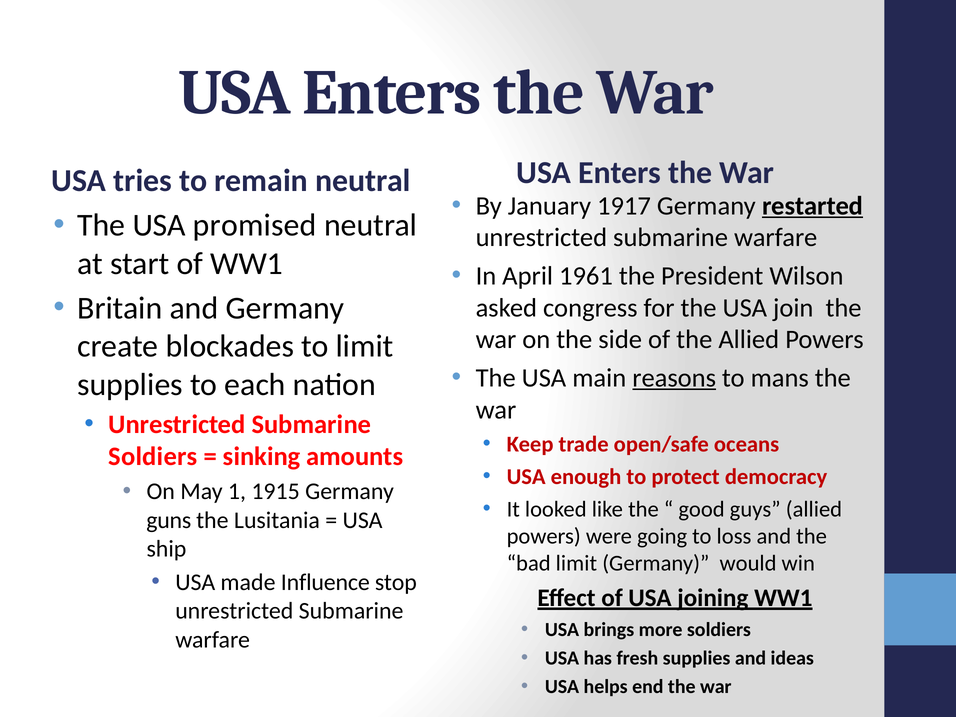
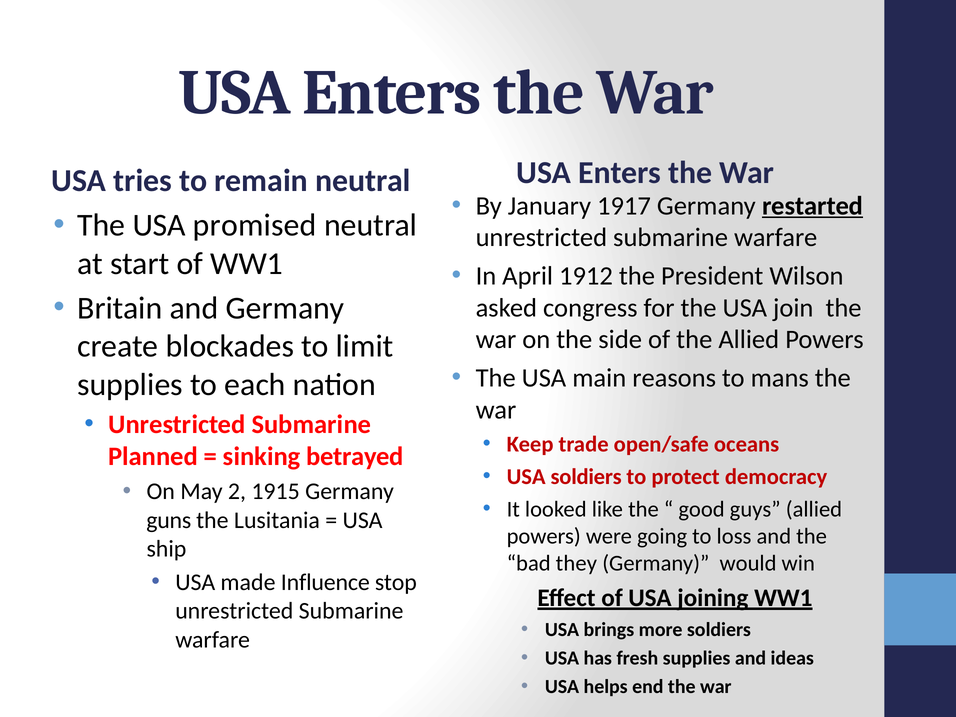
1961: 1961 -> 1912 (586, 276)
reasons underline: present -> none (674, 378)
Soldiers: Soldiers -> Planned (153, 457)
amounts: amounts -> betrayed (355, 457)
USA enough: enough -> soldiers (586, 477)
1: 1 -> 2 (237, 491)
bad limit: limit -> they (576, 563)
